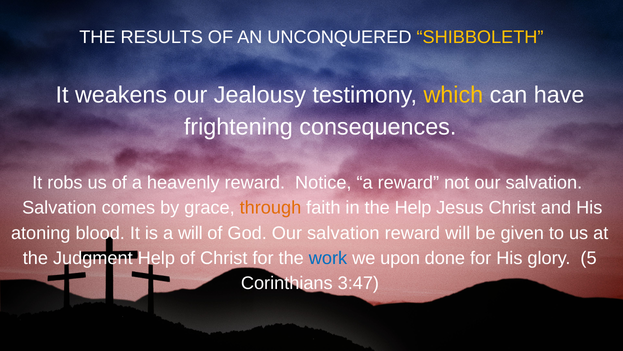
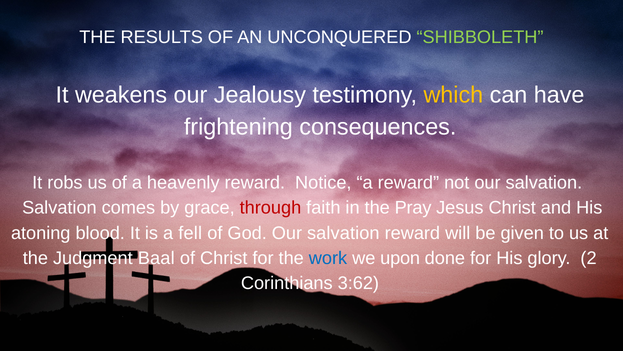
SHIBBOLETH colour: yellow -> light green (480, 37)
through colour: orange -> red (270, 208)
the Help: Help -> Pray (413, 208)
a will: will -> fell (190, 233)
Judgment Help: Help -> Baal (156, 258)
5: 5 -> 2 (589, 258)
3:47: 3:47 -> 3:62 (358, 283)
